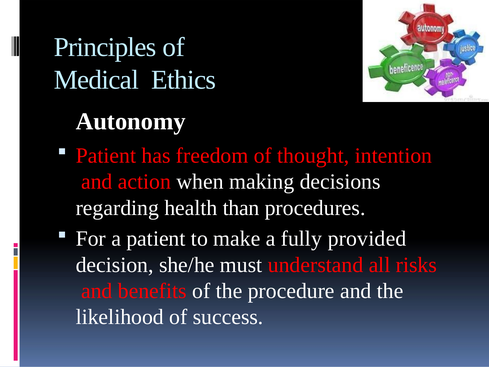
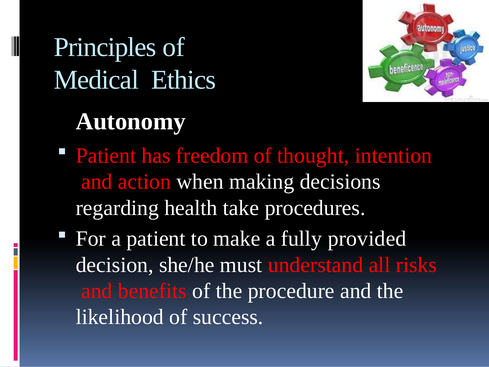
than: than -> take (241, 208)
